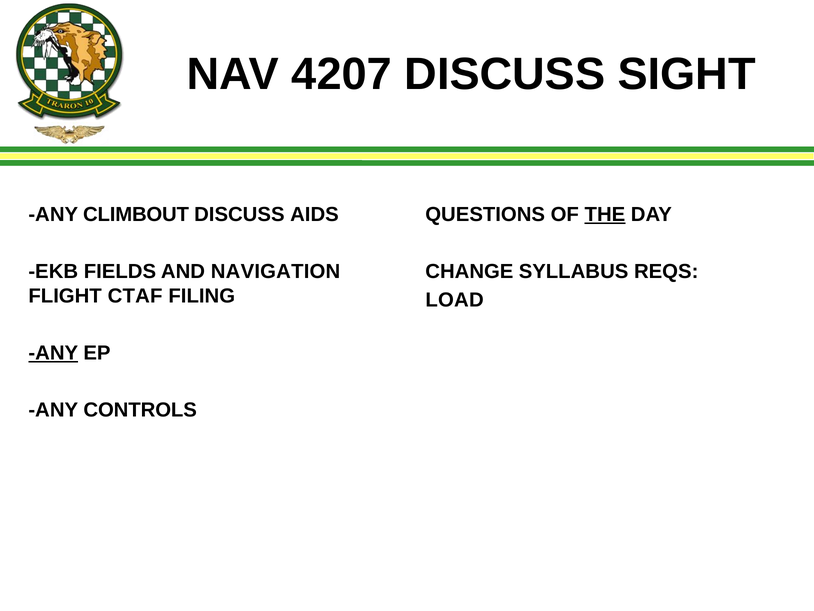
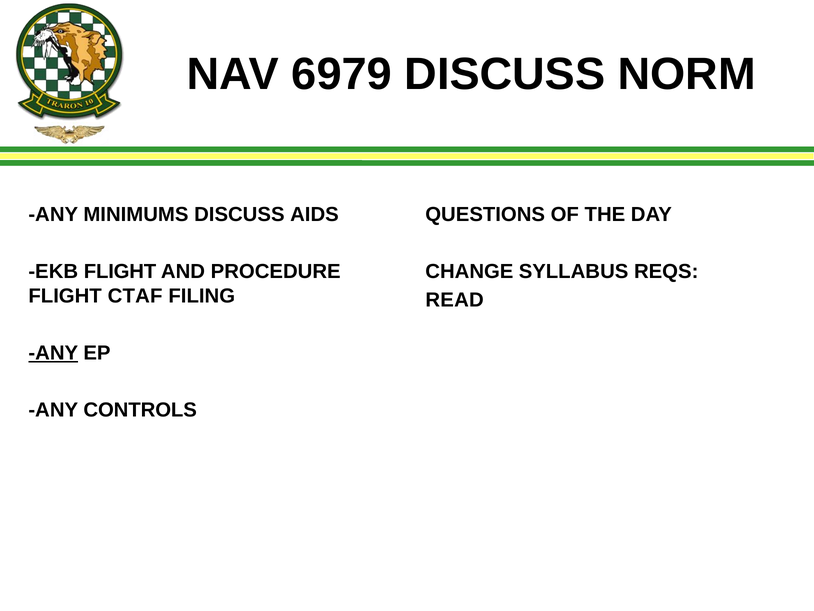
4207: 4207 -> 6979 (342, 74)
SIGHT: SIGHT -> NORM (687, 74)
CLIMBOUT: CLIMBOUT -> MINIMUMS (136, 214)
THE underline: present -> none (605, 214)
EKB FIELDS: FIELDS -> FLIGHT (120, 271)
NAVIGATION: NAVIGATION -> PROCEDURE (276, 271)
LOAD: LOAD -> READ (455, 300)
